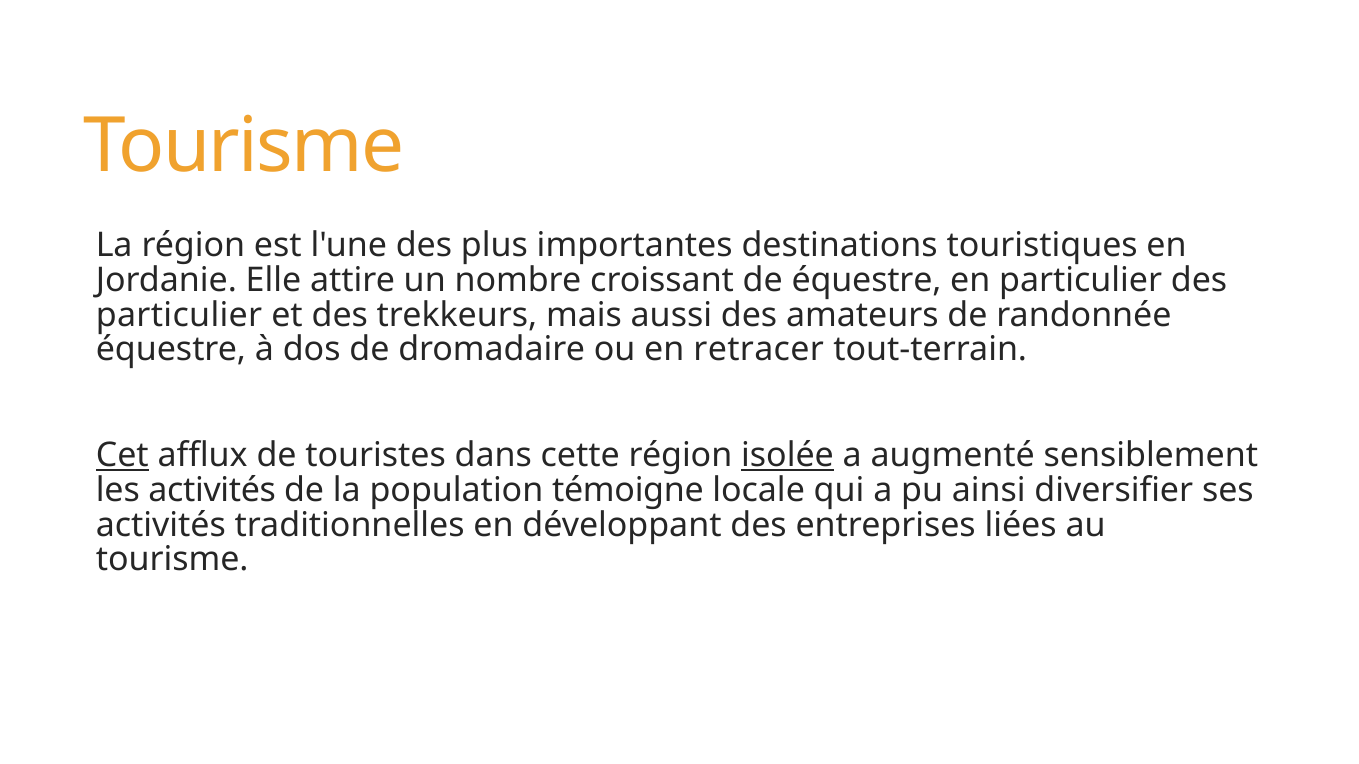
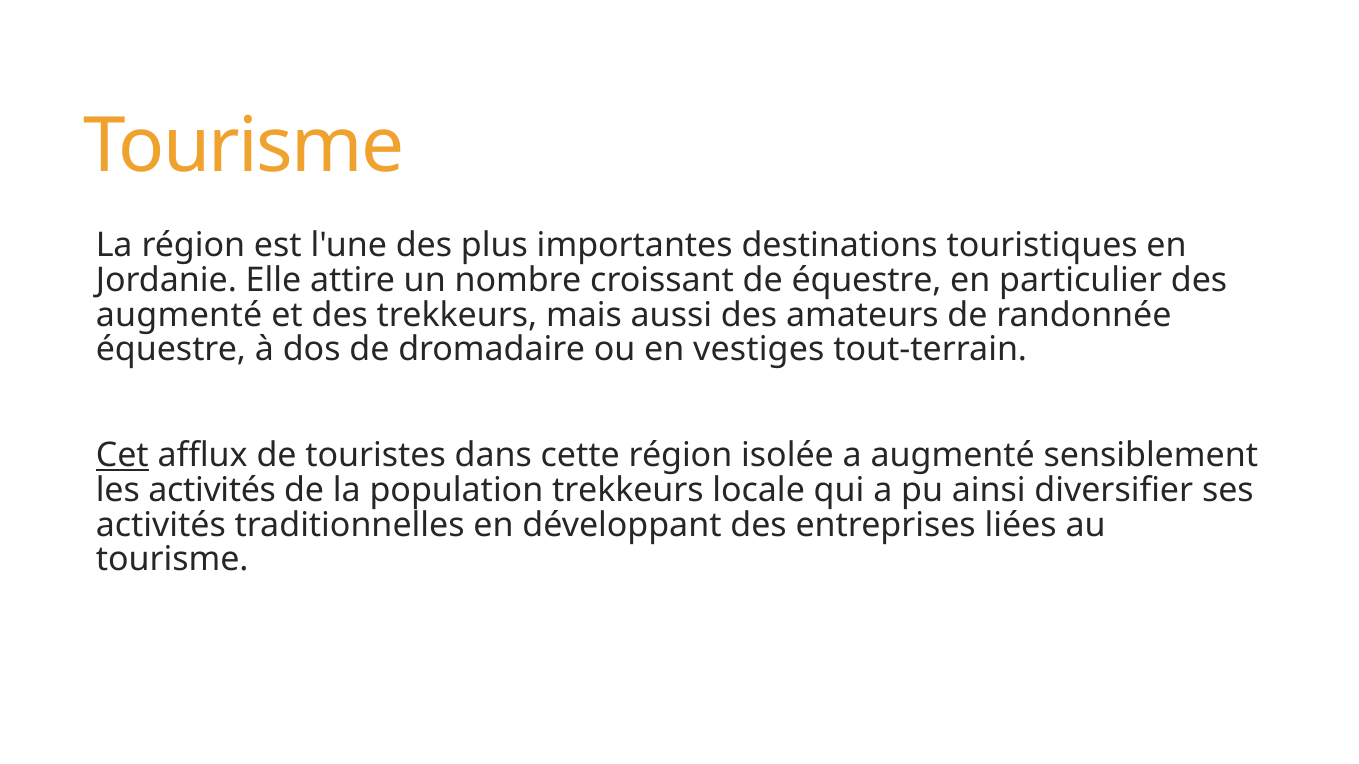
particulier: particulier -> augmenté (179, 315)
retracer: retracer -> vestiges (759, 350)
isolée underline: present -> none (788, 456)
population témoigne: témoigne -> trekkeurs (628, 491)
